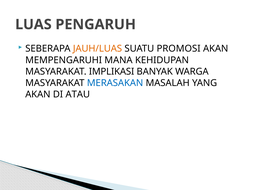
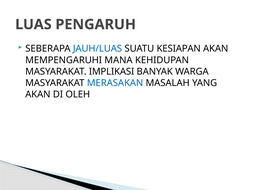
JAUH/LUAS colour: orange -> blue (97, 49)
PROMOSI: PROMOSI -> KESIAPAN (179, 49)
ATAU: ATAU -> OLEH (78, 94)
